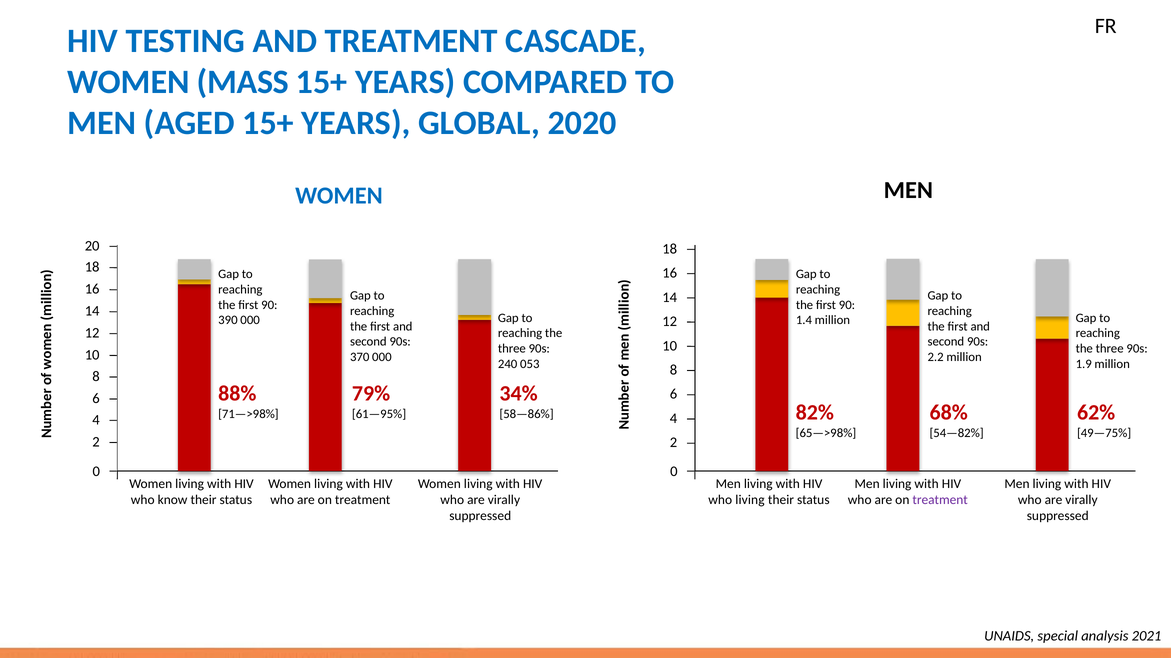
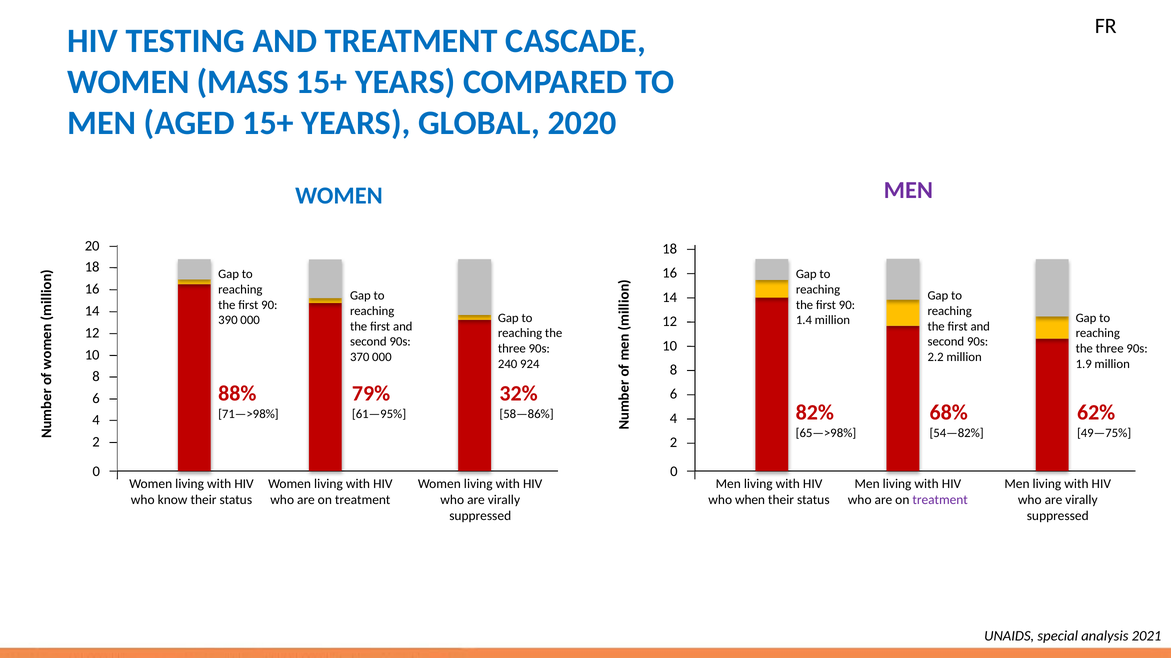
MEN colour: black -> purple (908, 190)
053: 053 -> 924 (530, 364)
34%: 34% -> 32% (519, 394)
who living: living -> when (750, 500)
